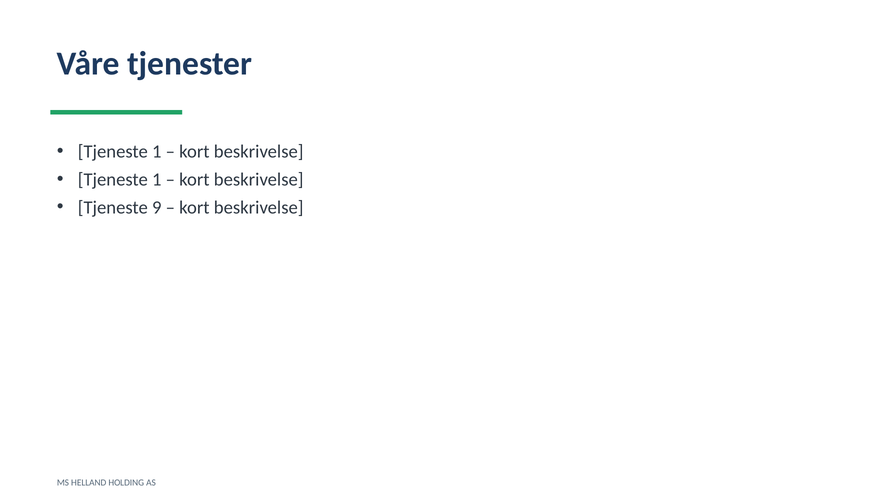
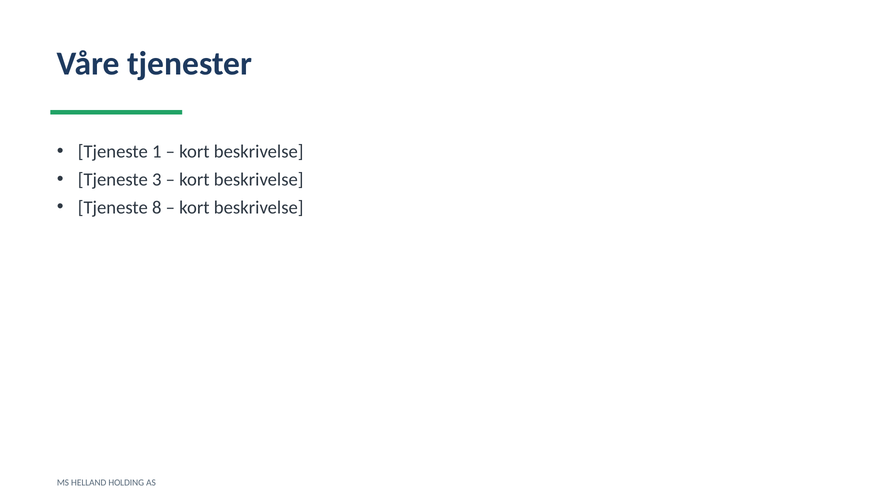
1: 1 -> 3 (157, 179)
9: 9 -> 8 (157, 207)
